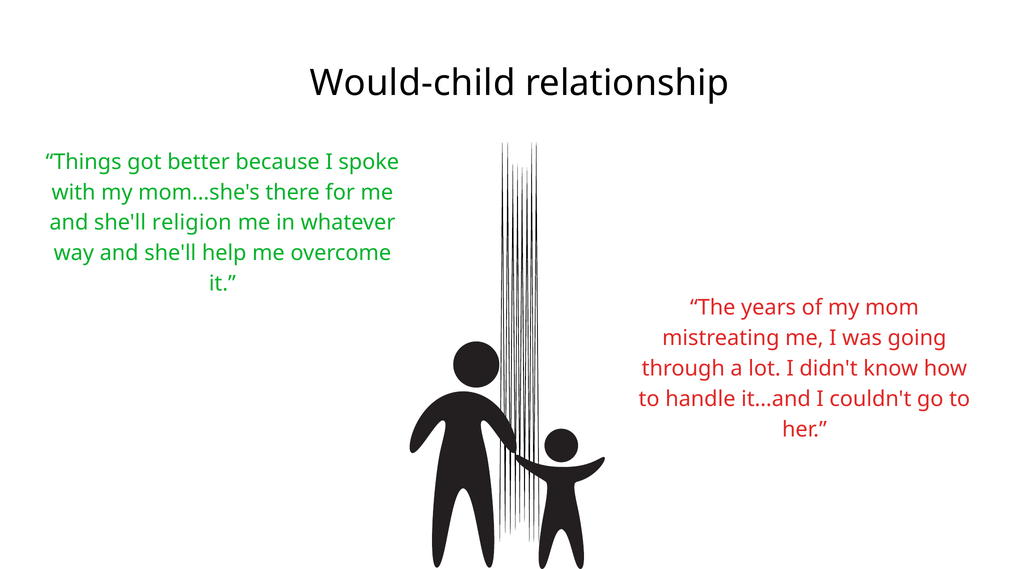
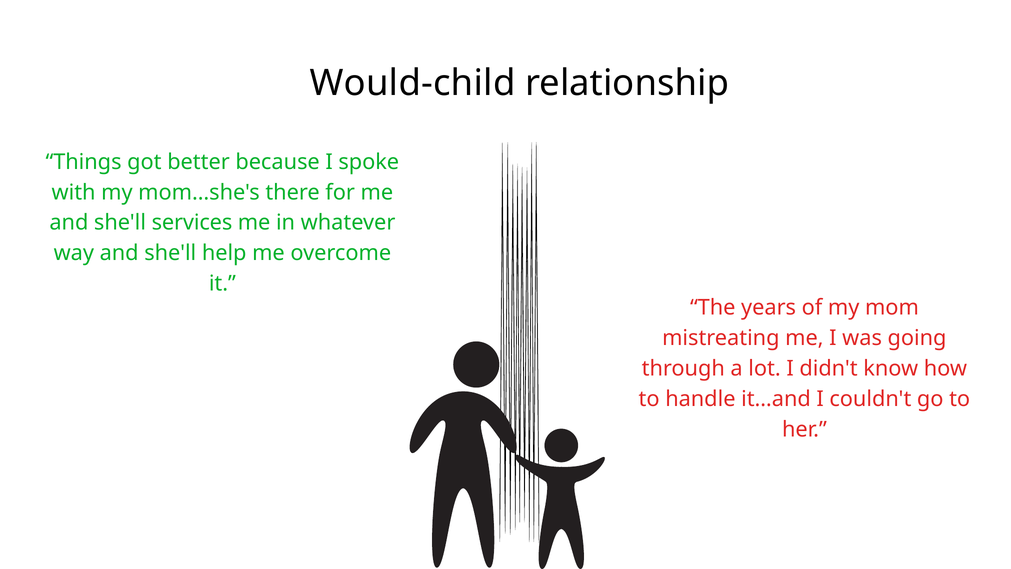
religion: religion -> services (192, 223)
